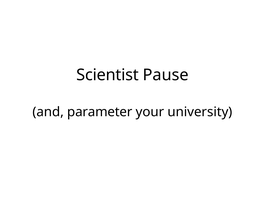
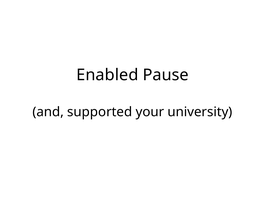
Scientist: Scientist -> Enabled (107, 75)
parameter: parameter -> supported (100, 112)
